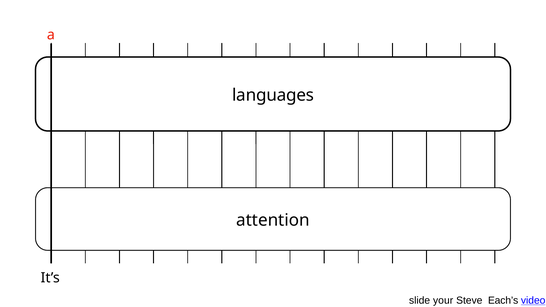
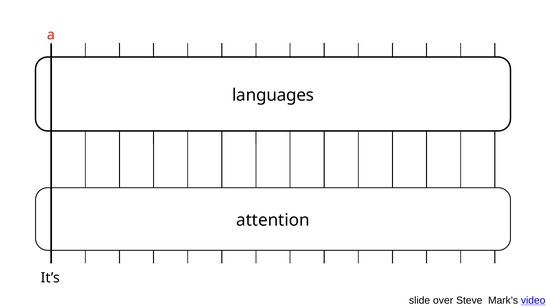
your: your -> over (443, 301)
Each’s: Each’s -> Mark’s (503, 301)
